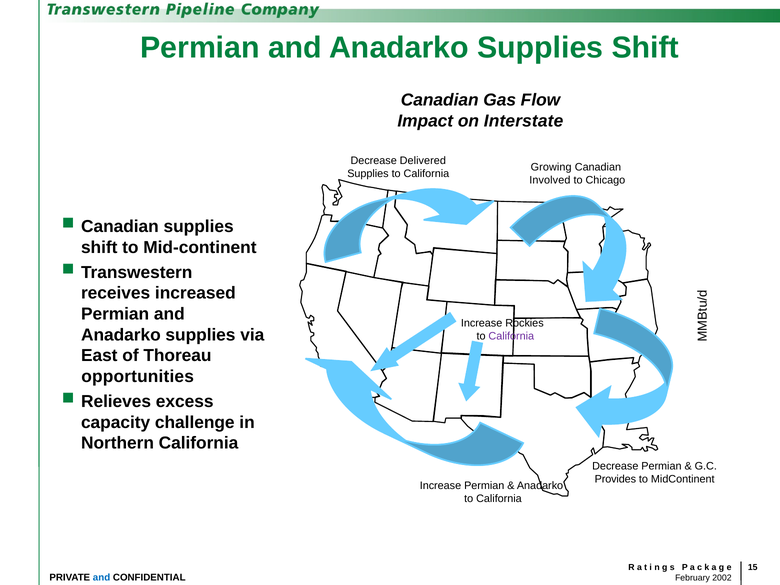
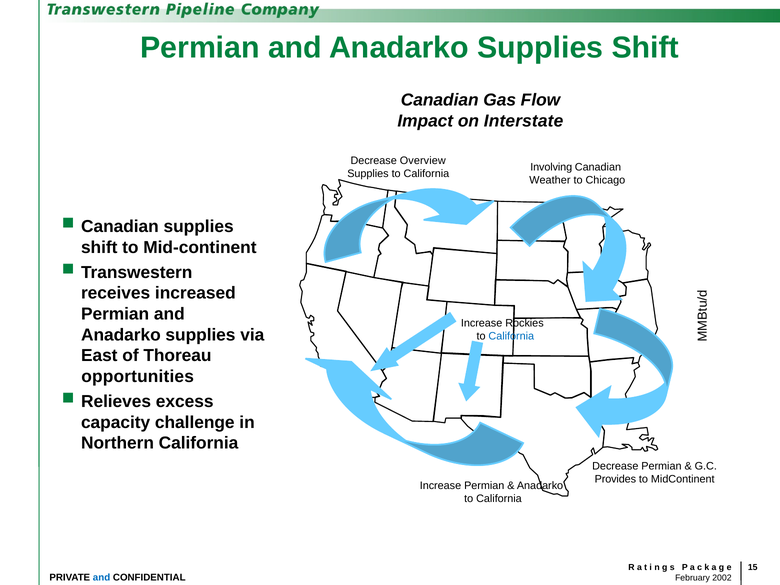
Delivered: Delivered -> Overview (423, 161)
Growing: Growing -> Involving (551, 167)
Involved: Involved -> Weather (550, 180)
California colour: purple -> blue (511, 336)
